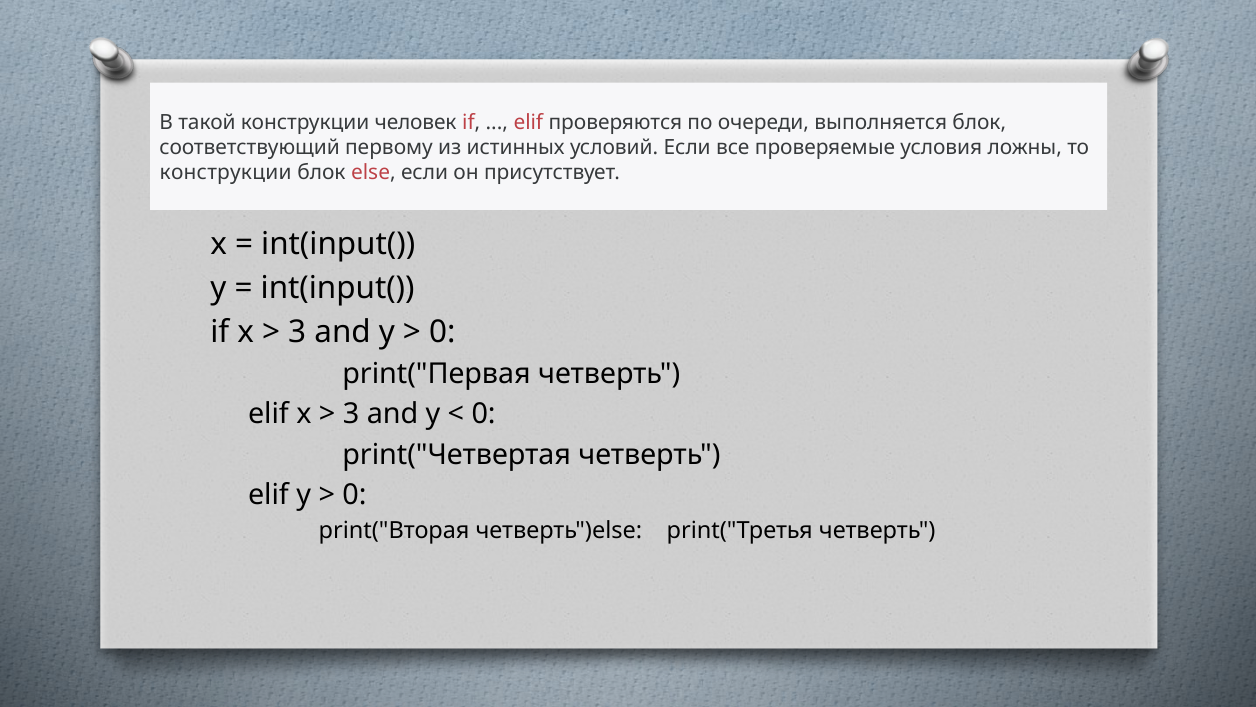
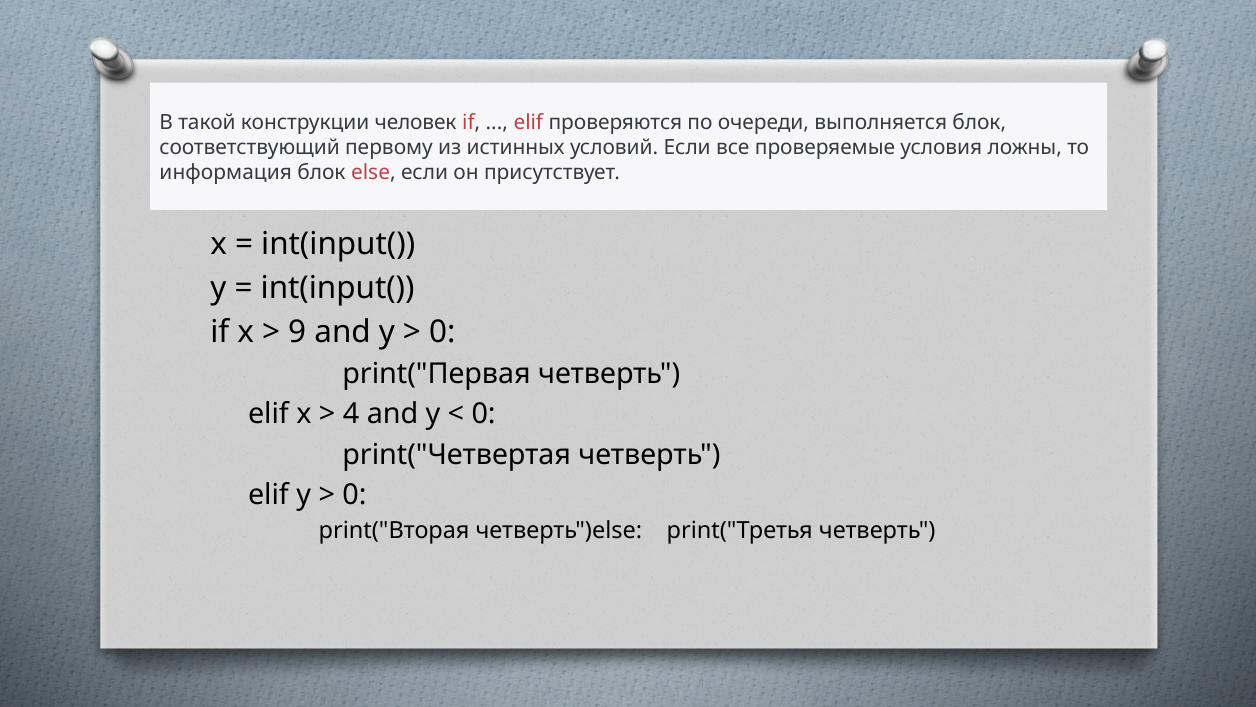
конструкции: конструкции -> информация (226, 173)
3: 3 -> 9 (297, 332)
3: 3 -> 4 (351, 414)
